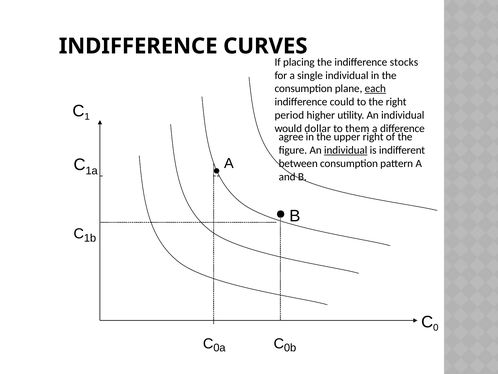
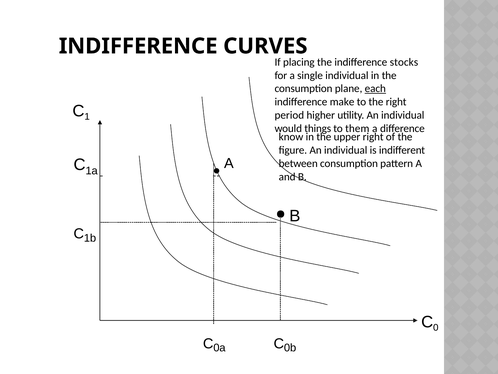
could: could -> make (342, 102)
dollar: dollar -> things (318, 128)
agree: agree -> know (291, 137)
individual underline: present -> none (346, 150)
